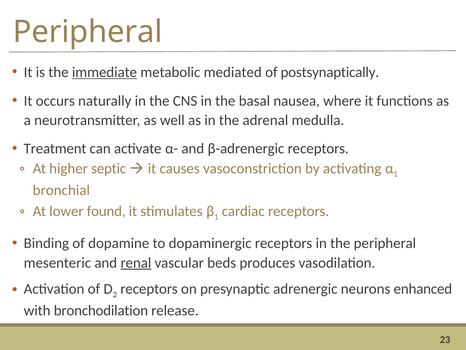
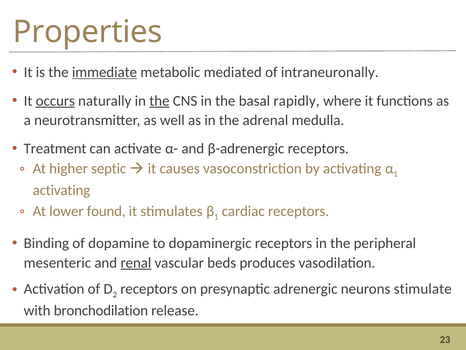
Peripheral: Peripheral -> Properties (88, 32)
postsynaptically: postsynaptically -> intraneuronally (330, 72)
occurs underline: none -> present (55, 101)
the underline: none -> present (159, 101)
nausea: nausea -> rapidly (297, 101)
bronchial: bronchial -> activating (61, 190)
enhanced: enhanced -> stimulate (423, 289)
